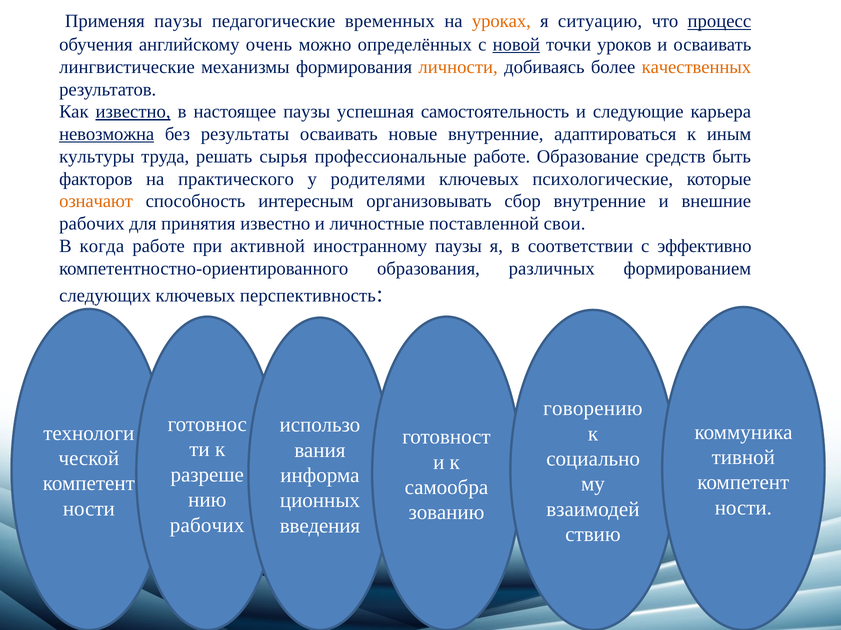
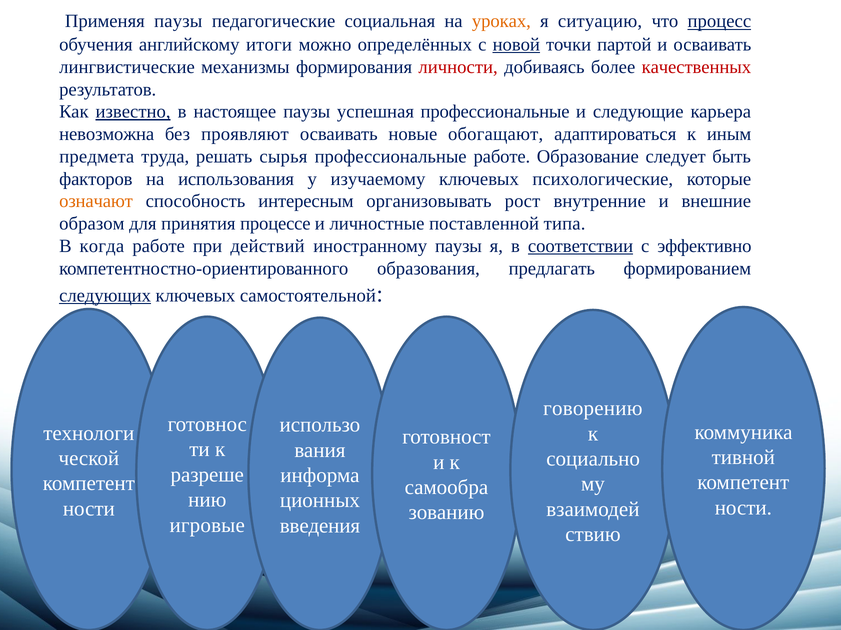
временных: временных -> социальная (390, 21)
очень: очень -> итоги (269, 45)
уроков: уроков -> партой (624, 45)
личности colour: orange -> red (458, 67)
качественных colour: orange -> red (696, 67)
успешная самостоятельность: самостоятельность -> профессиональные (495, 112)
невозможна underline: present -> none (107, 134)
результаты: результаты -> проявляют (245, 134)
новые внутренние: внутренние -> обогащают (496, 134)
культуры: культуры -> предмета (97, 157)
средств: средств -> следует (676, 157)
практического: практического -> использования (236, 179)
родителями: родителями -> изучаемому (378, 179)
сбор: сбор -> рост (523, 202)
рабочих: рабочих -> образом (92, 224)
принятия известно: известно -> процессе (275, 224)
свои: свои -> типа (565, 224)
активной: активной -> действий (268, 246)
соответствии underline: none -> present (581, 246)
различных: различных -> предлагать (552, 269)
следующих underline: none -> present (105, 296)
перспективность: перспективность -> самостоятельной (308, 296)
рабочих: рабочих -> игровые (207, 526)
